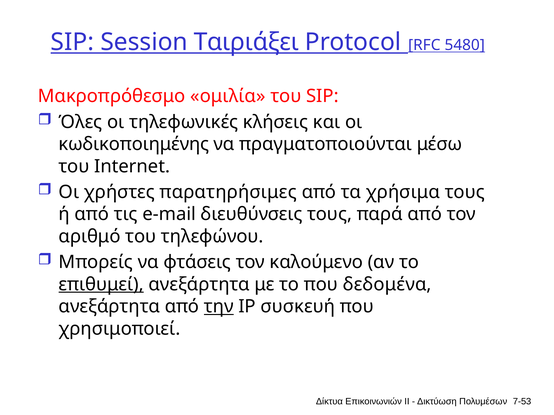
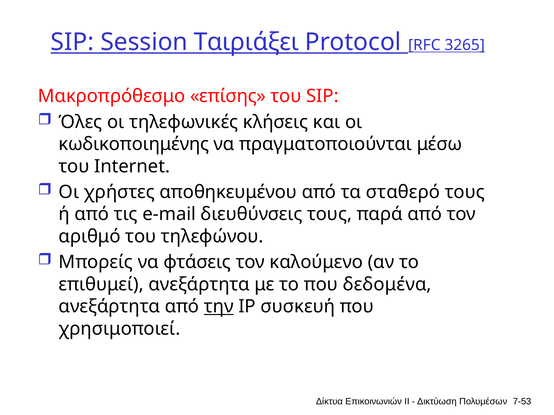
5480: 5480 -> 3265 (465, 45)
ομιλία: ομιλία -> επίσης (228, 96)
παρατηρήσιμες: παρατηρήσιμες -> αποθηκευμένου (228, 192)
χρήσιμα: χρήσιμα -> σταθερό (403, 192)
επιθυμεί underline: present -> none (101, 285)
